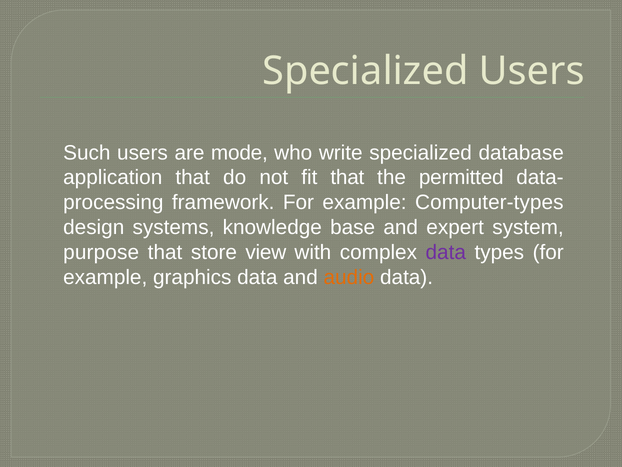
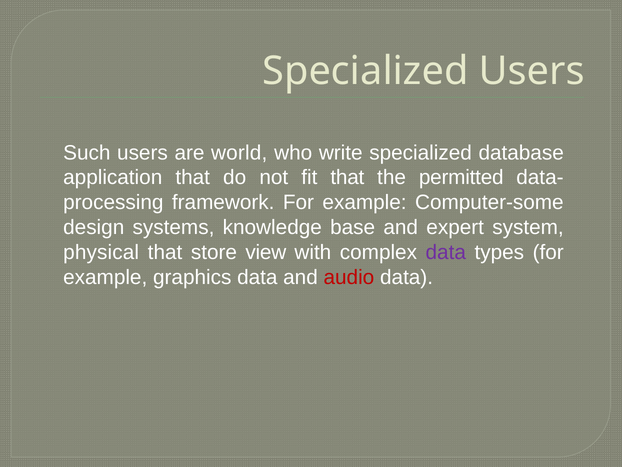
mode: mode -> world (239, 152)
Computer-types: Computer-types -> Computer-some (489, 202)
purpose: purpose -> physical (101, 252)
audio colour: orange -> red (349, 277)
